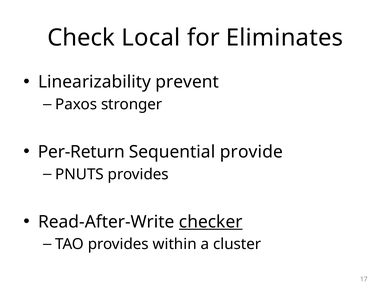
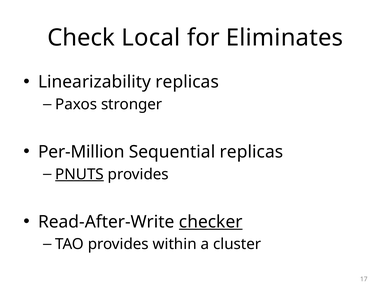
Linearizability prevent: prevent -> replicas (187, 82)
Per-Return: Per-Return -> Per-Million (81, 152)
Sequential provide: provide -> replicas (251, 152)
PNUTS underline: none -> present (80, 174)
